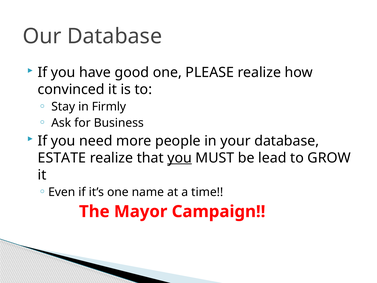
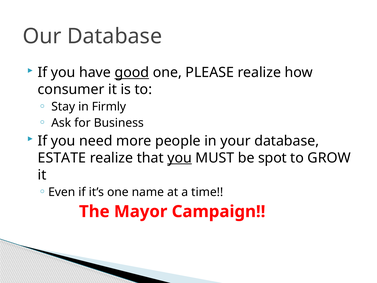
good underline: none -> present (132, 72)
convinced: convinced -> consumer (71, 89)
lead: lead -> spot (272, 158)
